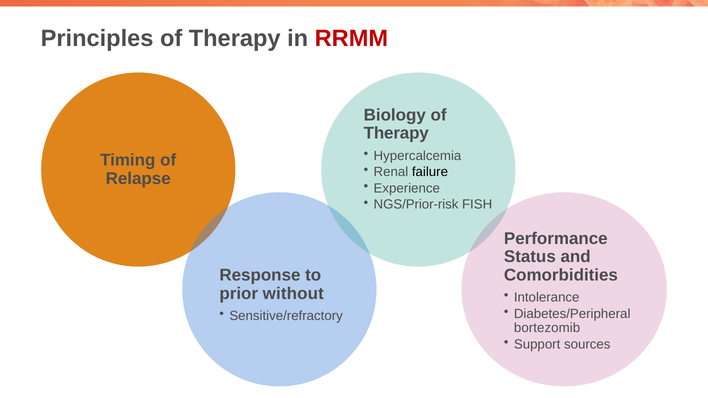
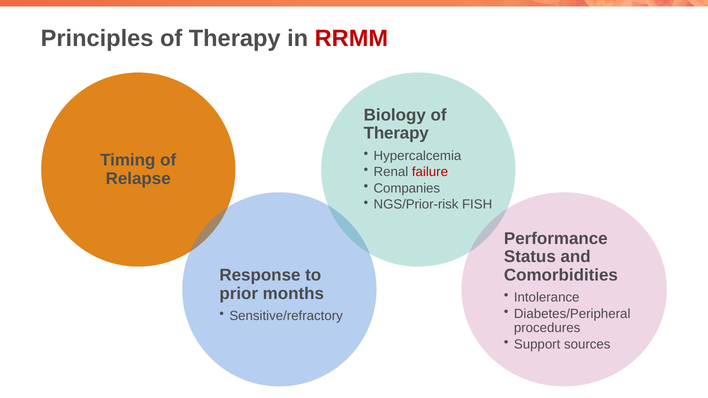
failure colour: black -> red (430, 172)
Experience: Experience -> Companies (407, 188)
without: without -> months (293, 294)
bortezomib: bortezomib -> procedures (547, 328)
